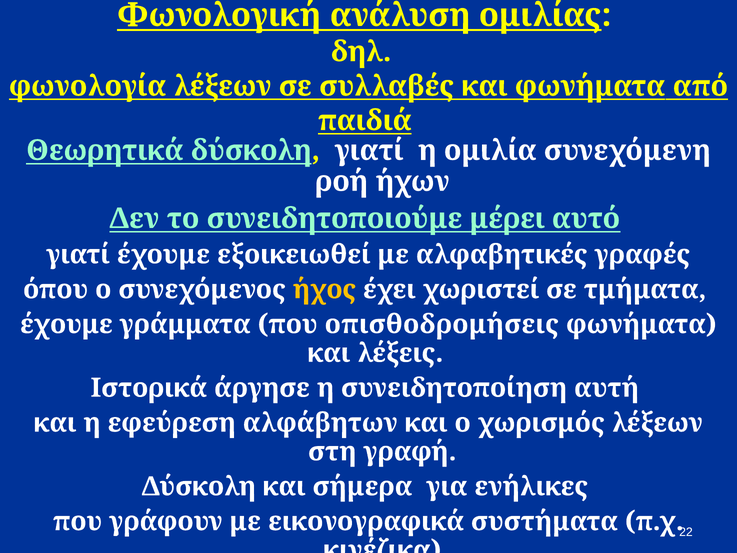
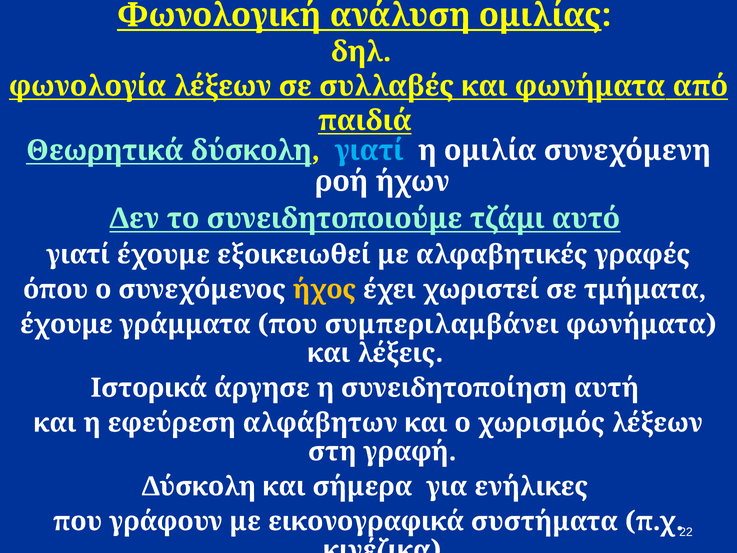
γιατί colour: white -> light blue (369, 150)
μέρει: μέρει -> τζάμι (507, 218)
οπισθοδρομήσεις: οπισθοδρομήσεις -> συμπεριλαμβάνει (442, 324)
